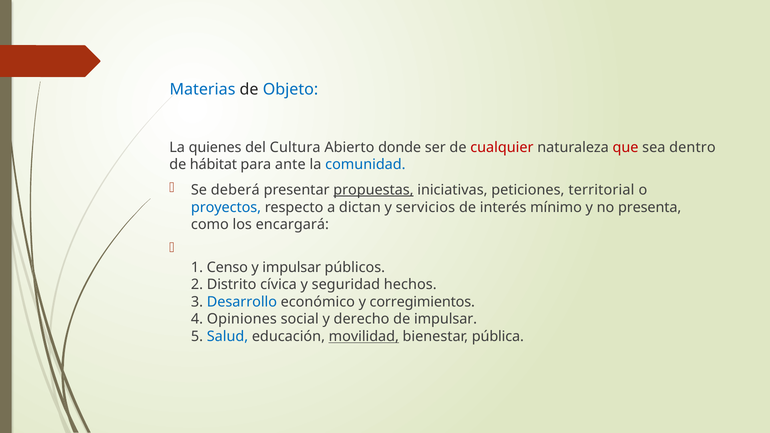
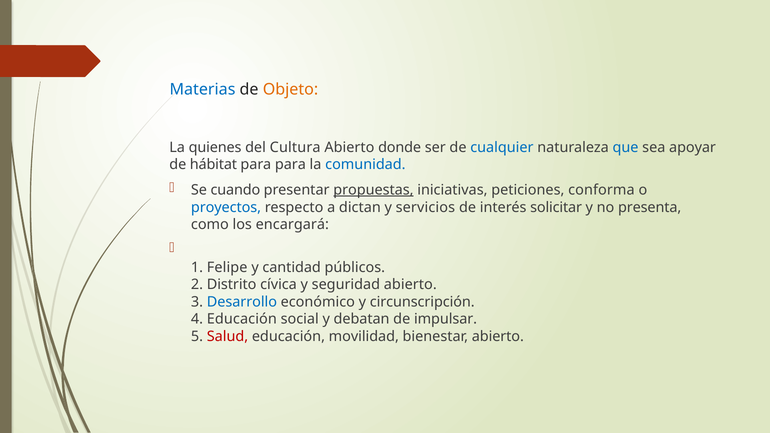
Objeto colour: blue -> orange (290, 89)
cualquier colour: red -> blue (502, 147)
que colour: red -> blue (626, 147)
dentro: dentro -> apoyar (693, 147)
para ante: ante -> para (290, 165)
deberá: deberá -> cuando (235, 190)
territorial: territorial -> conforma (601, 190)
mínimo: mínimo -> solicitar (556, 207)
Censo: Censo -> Felipe (227, 267)
y impulsar: impulsar -> cantidad (292, 267)
seguridad hechos: hechos -> abierto (410, 285)
corregimientos: corregimientos -> circunscripción (422, 302)
4 Opiniones: Opiniones -> Educación (242, 319)
derecho: derecho -> debatan (362, 319)
Salud colour: blue -> red (227, 337)
movilidad underline: present -> none (364, 337)
bienestar pública: pública -> abierto (498, 337)
